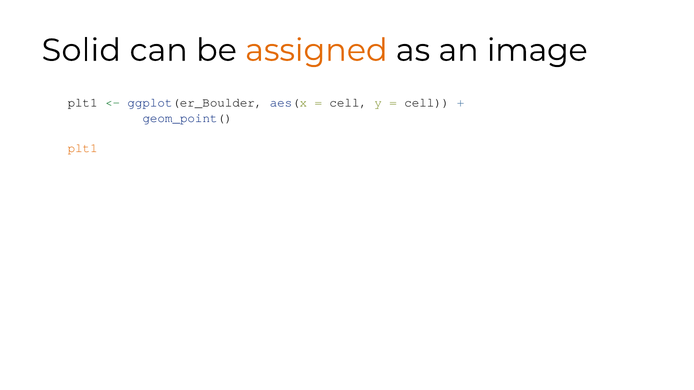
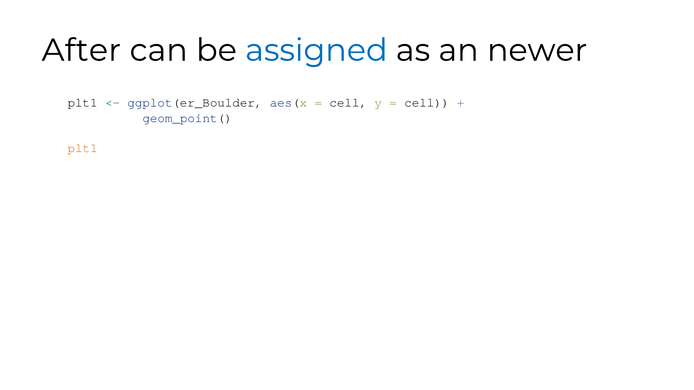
Solid: Solid -> After (81, 50)
assigned colour: orange -> blue (316, 50)
image: image -> newer (537, 50)
